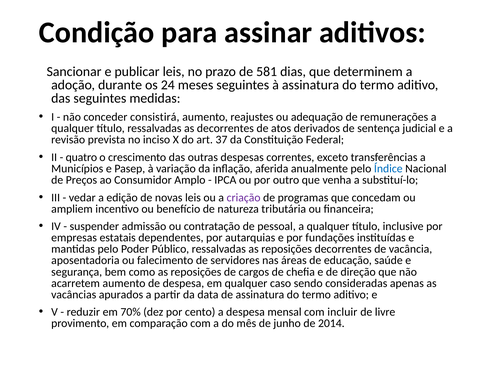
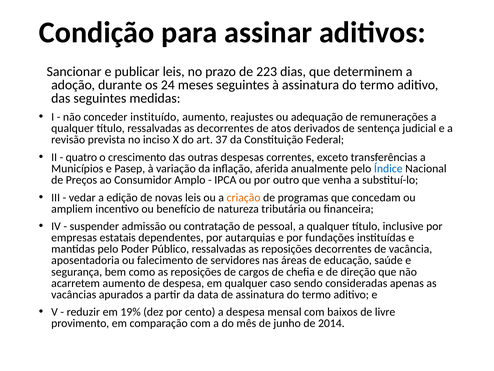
581: 581 -> 223 (267, 72)
consistirá: consistirá -> instituído (155, 117)
criação colour: purple -> orange (244, 197)
70%: 70% -> 19% (131, 312)
incluir: incluir -> baixos (342, 312)
